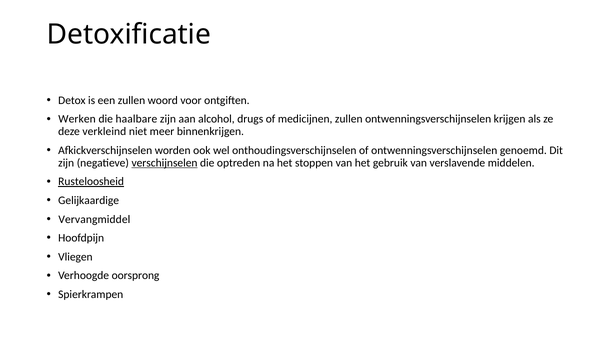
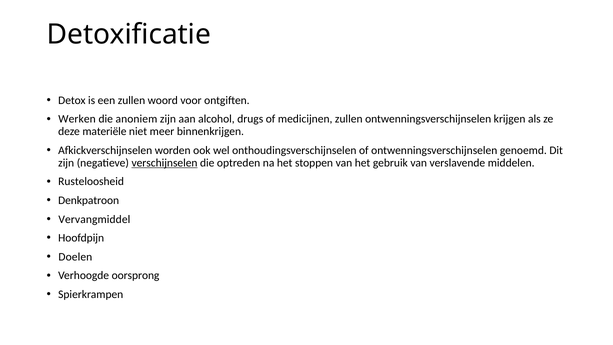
haalbare: haalbare -> anoniem (136, 119)
verkleind: verkleind -> materiële (104, 131)
Rusteloosheid underline: present -> none (91, 181)
Gelijkaardige: Gelijkaardige -> Denkpatroon (89, 200)
Vliegen: Vliegen -> Doelen (75, 257)
